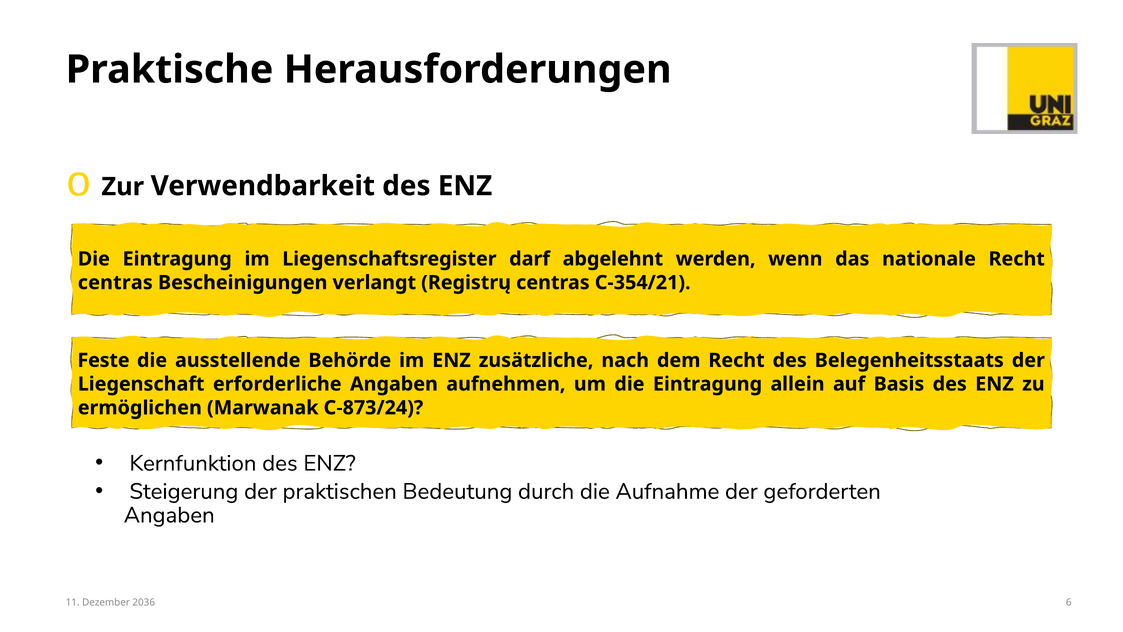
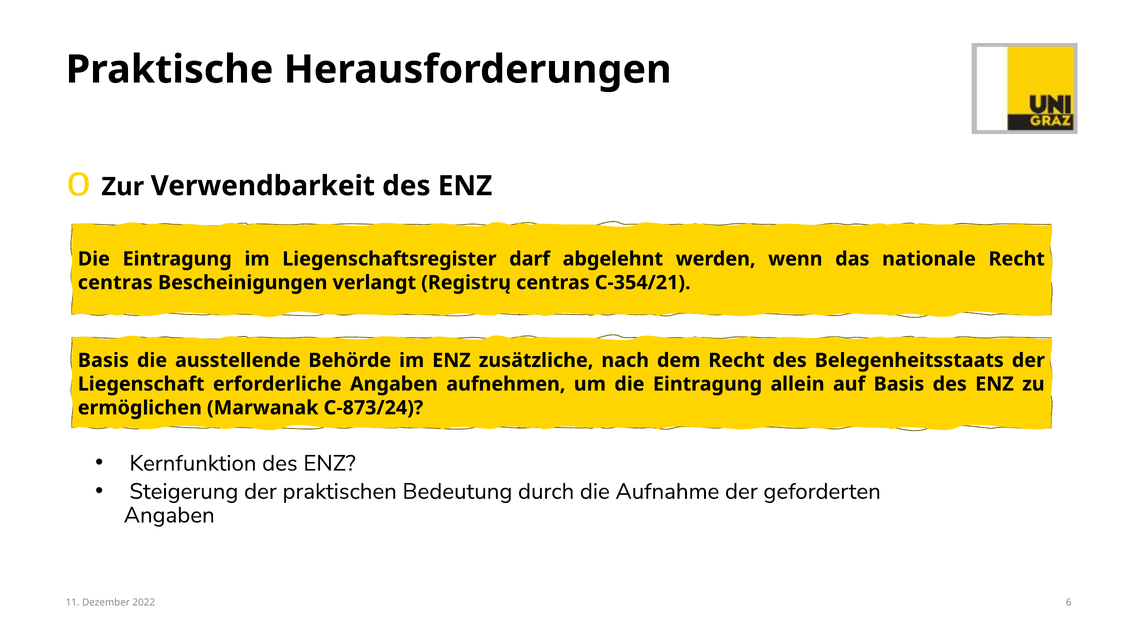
Feste: Feste -> Basis (103, 360)
2036: 2036 -> 2022 (144, 602)
